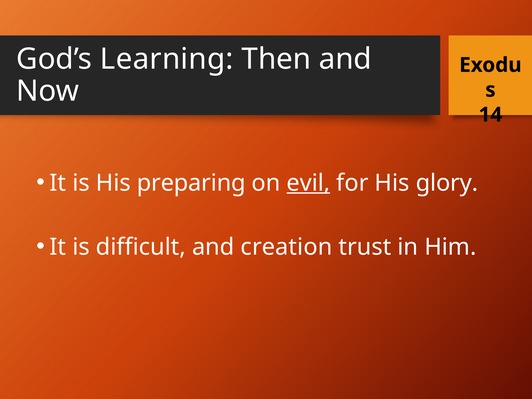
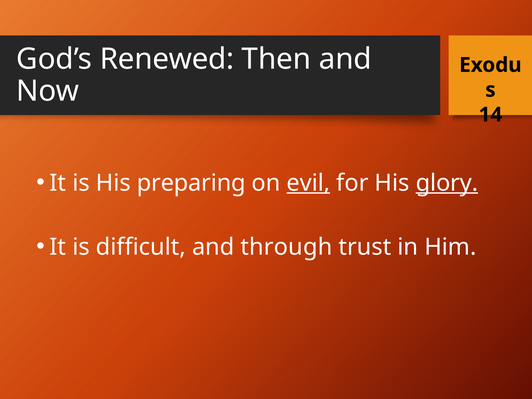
Learning: Learning -> Renewed (167, 59)
glory underline: none -> present (447, 183)
creation: creation -> through (286, 247)
